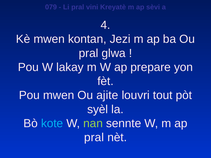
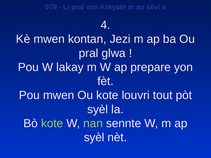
Ou ajite: ajite -> kote (107, 95)
kote colour: light blue -> light green (52, 124)
pral: pral -> syèl (94, 138)
